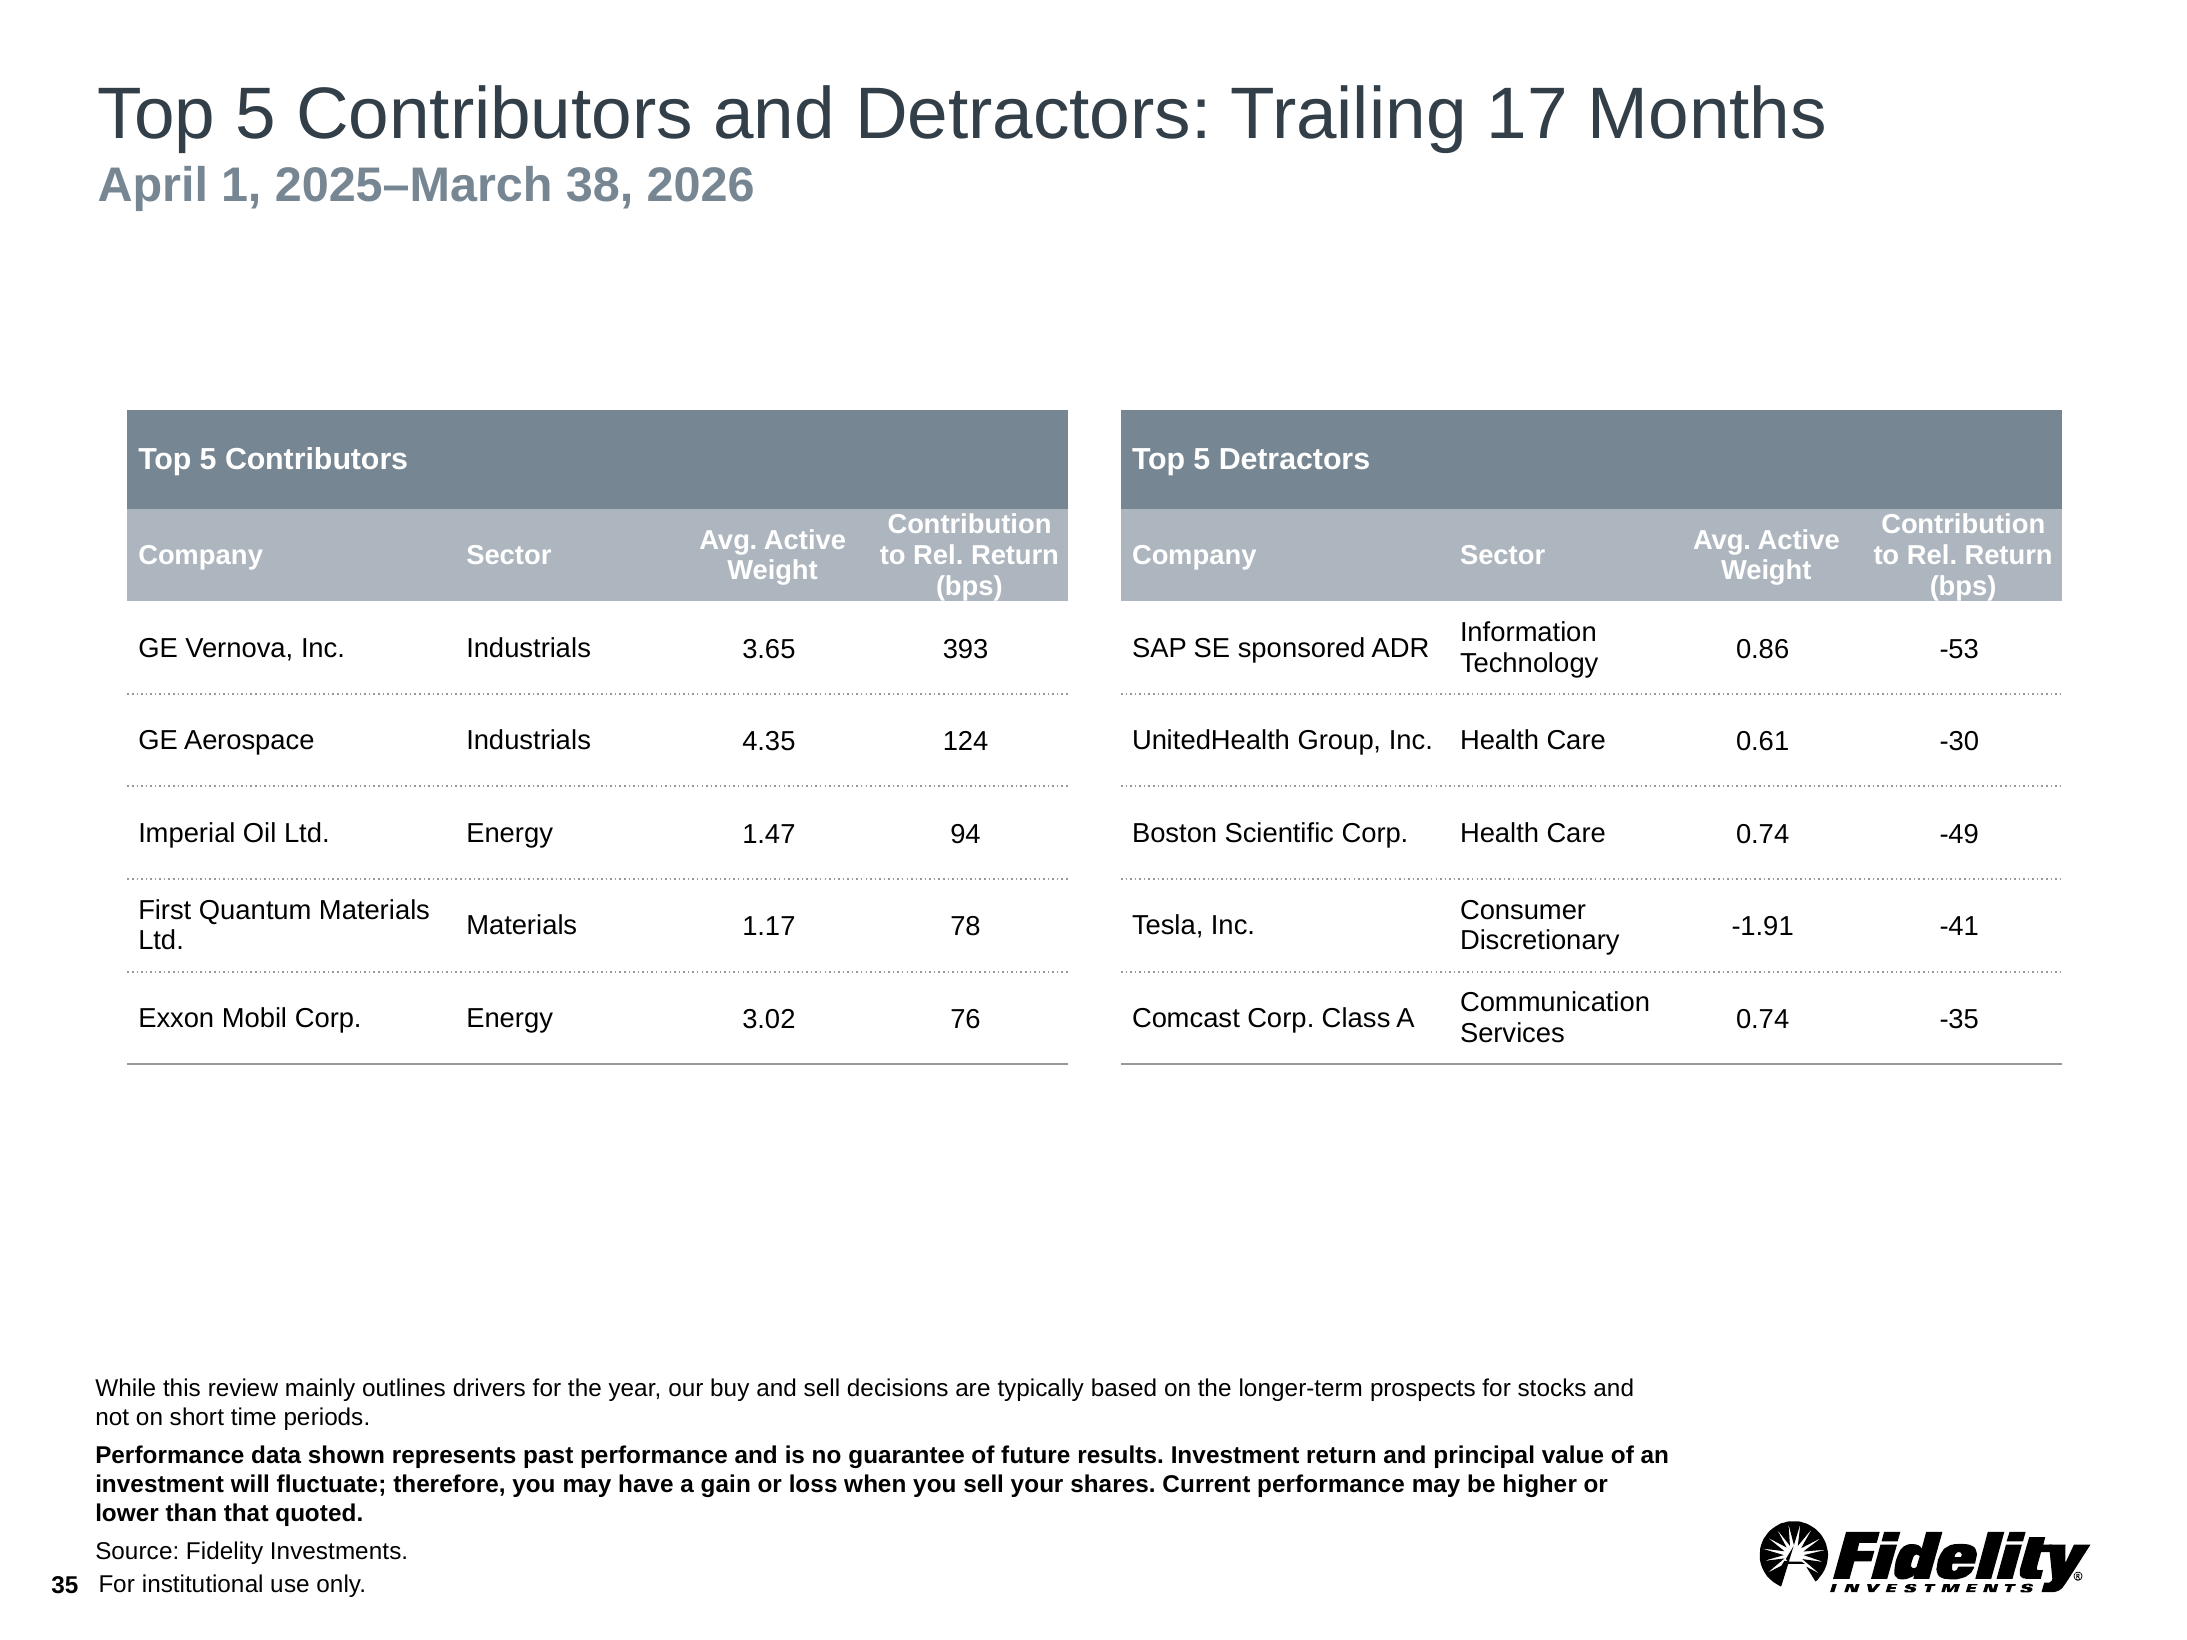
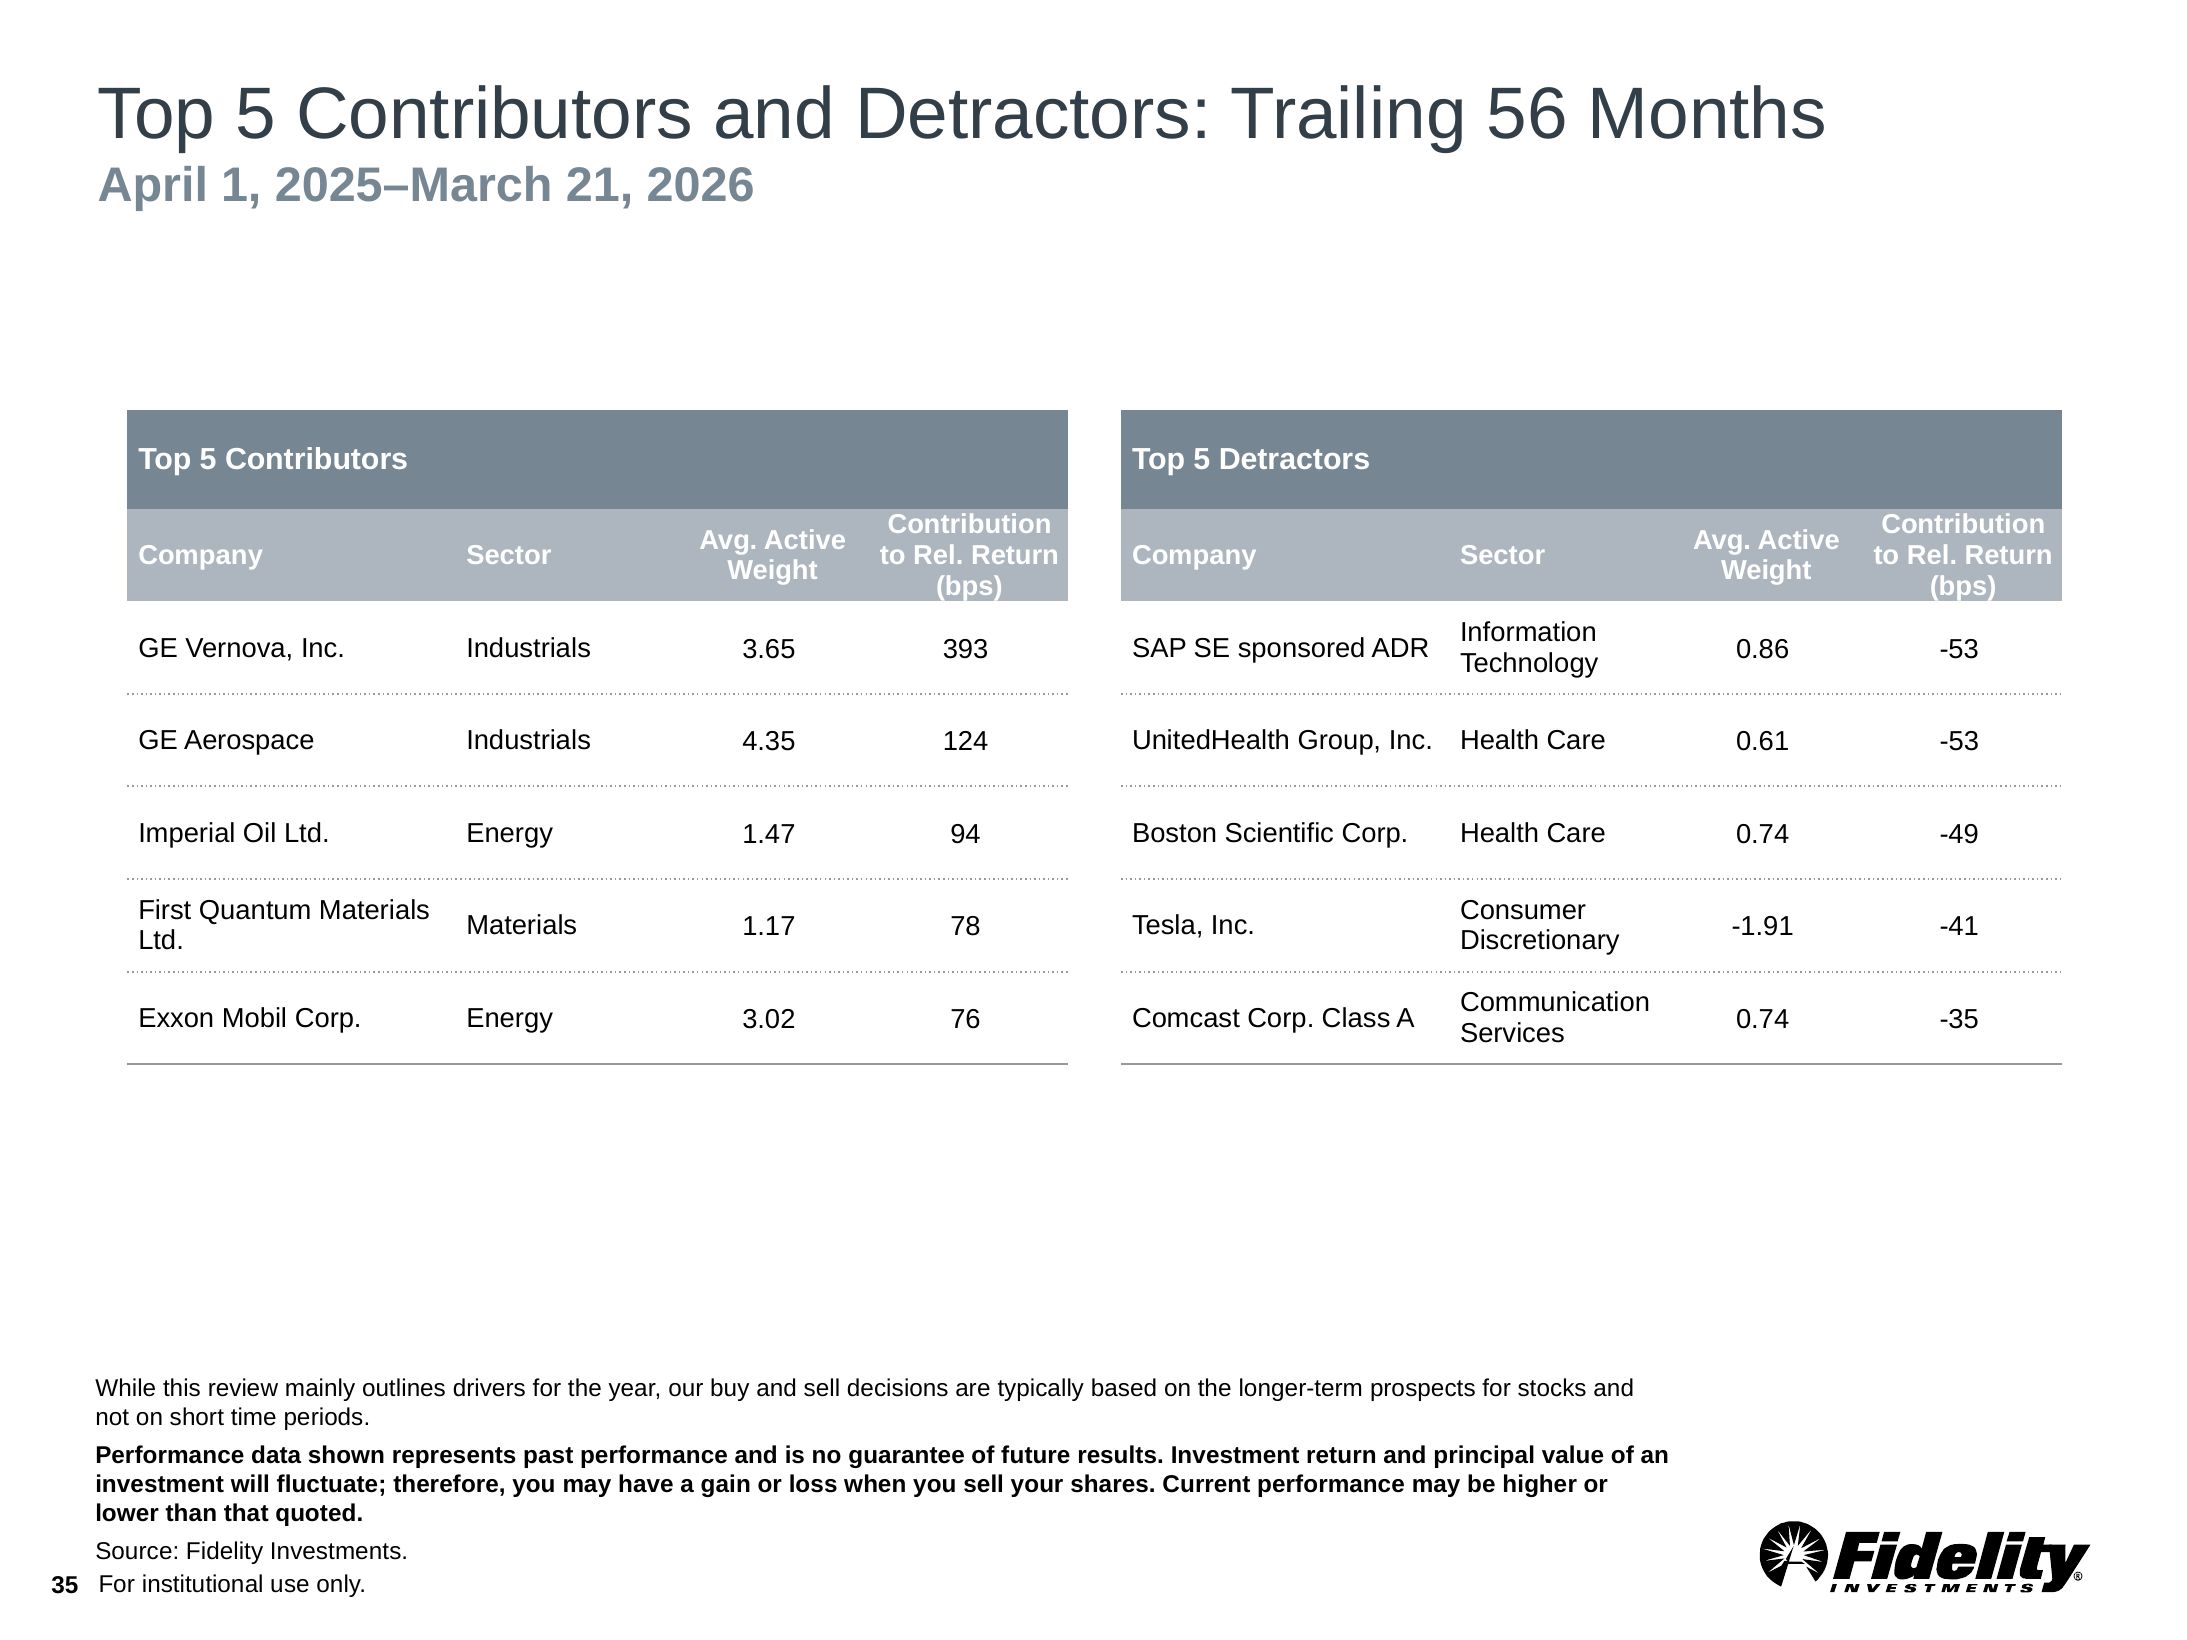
17: 17 -> 56 (1527, 114)
38: 38 -> 21 (600, 186)
0.61 -30: -30 -> -53 (1959, 742)
